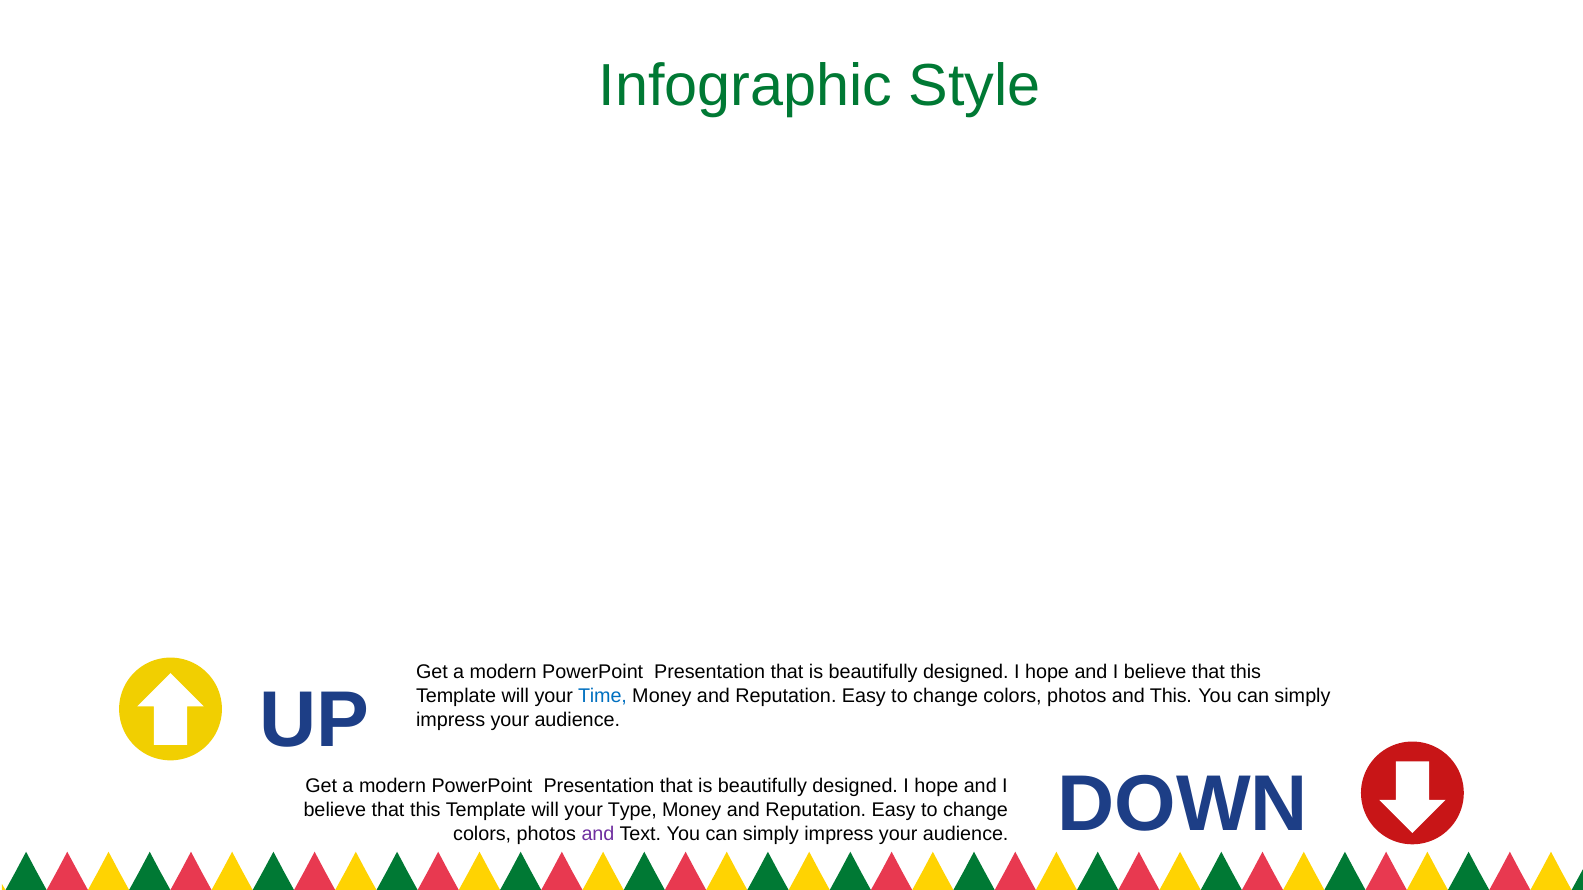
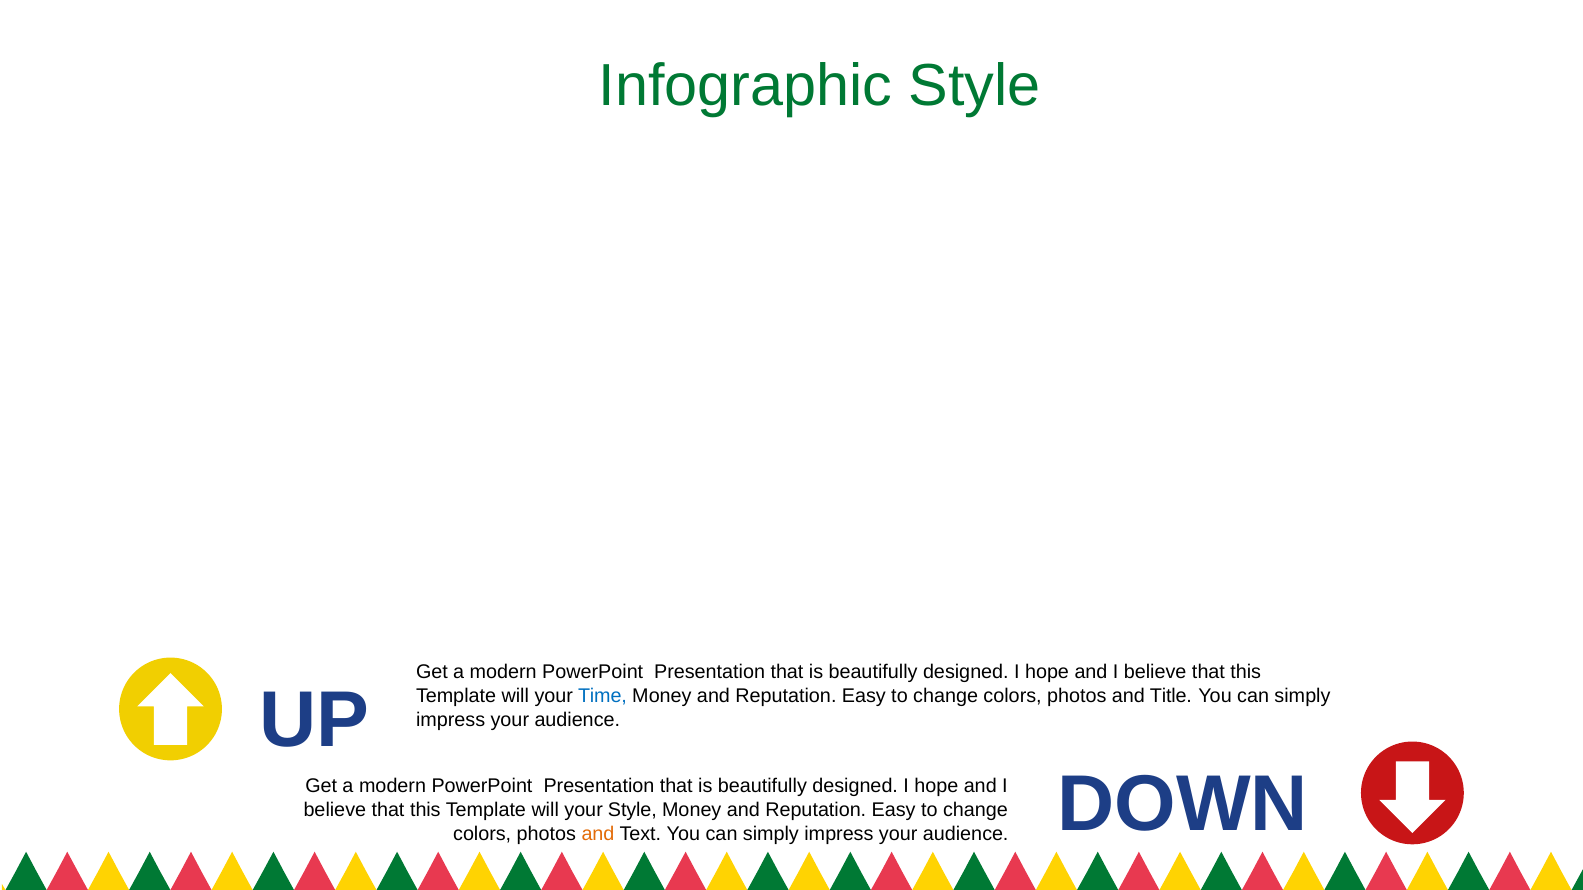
and This: This -> Title (1171, 696)
your Type: Type -> Style (632, 810)
and colour: purple -> orange (598, 834)
